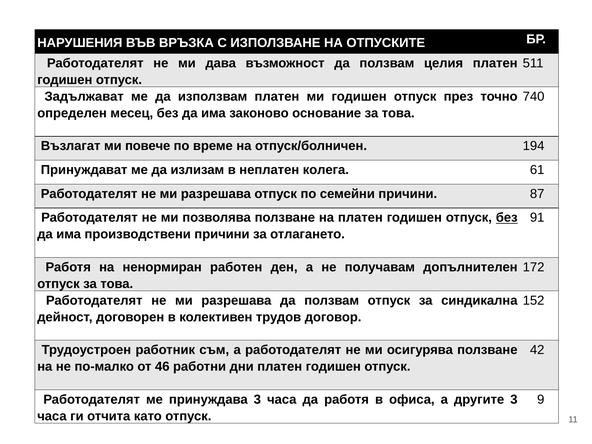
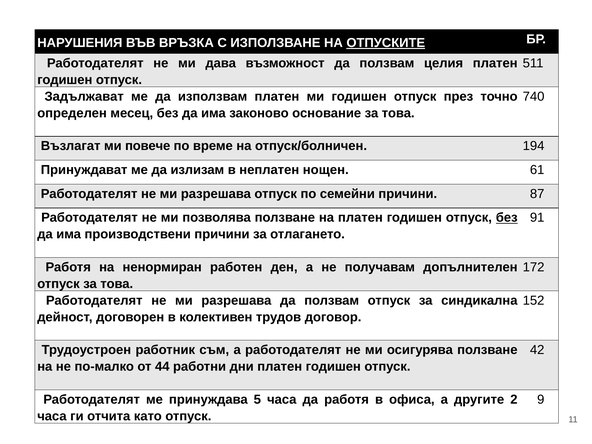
ОТПУСКИТЕ underline: none -> present (386, 43)
колега: колега -> нощен (326, 170)
46: 46 -> 44 (162, 367)
принуждава 3: 3 -> 5 (257, 399)
другите 3: 3 -> 2 (514, 399)
